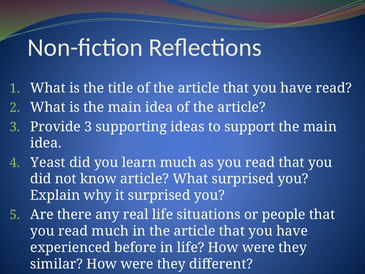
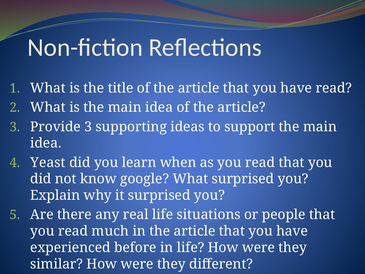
learn much: much -> when (178, 162)
know article: article -> google (145, 179)
